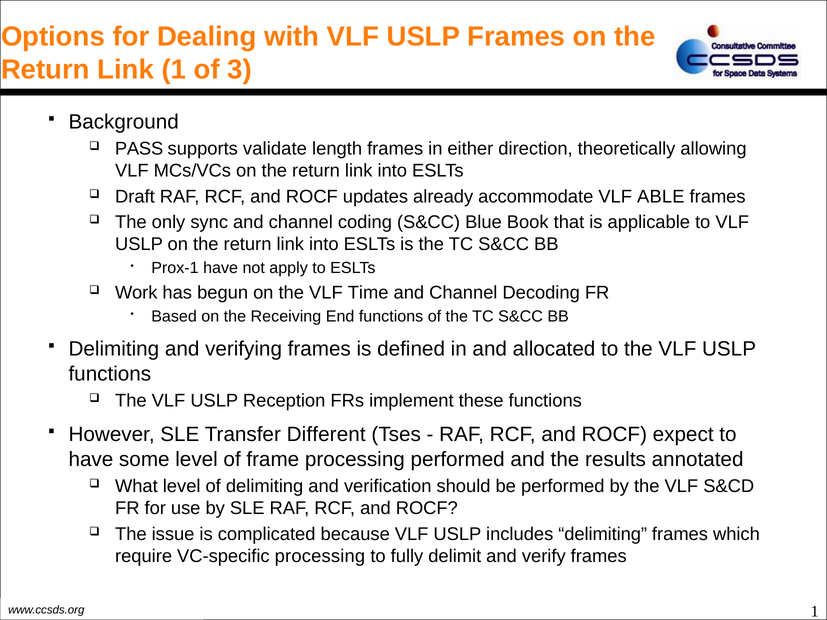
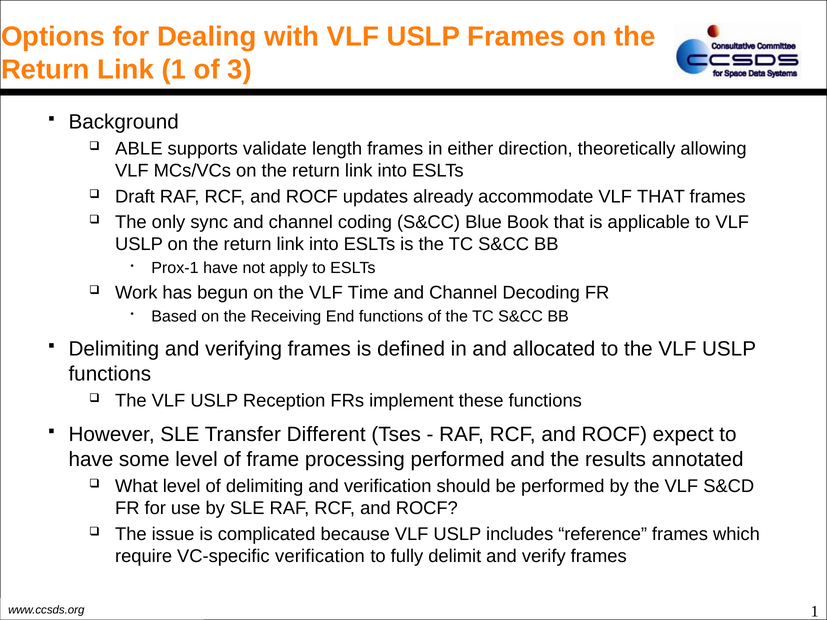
PASS: PASS -> ABLE (139, 149)
VLF ABLE: ABLE -> THAT (661, 197)
includes delimiting: delimiting -> reference (603, 534)
VC-specific processing: processing -> verification (320, 556)
